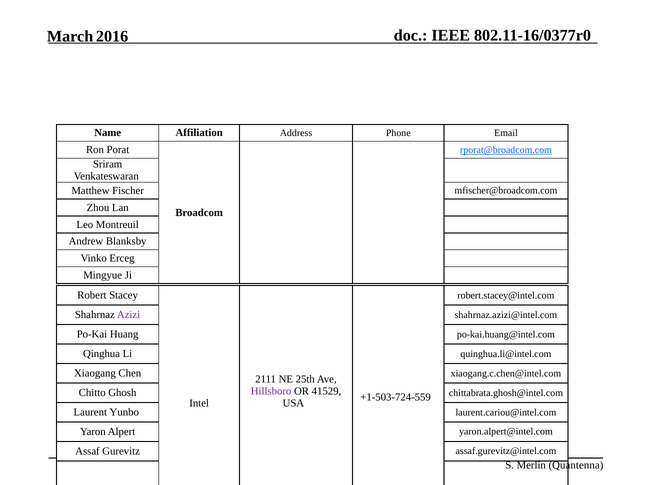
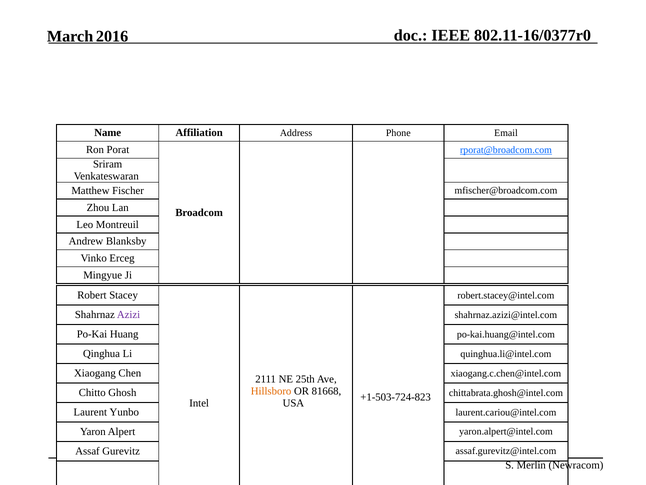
Hillsboro colour: purple -> orange (271, 391)
41529: 41529 -> 81668 (326, 391)
+1-503-724-559: +1-503-724-559 -> +1-503-724-823 (396, 397)
Quantenna: Quantenna -> Newracom (576, 465)
